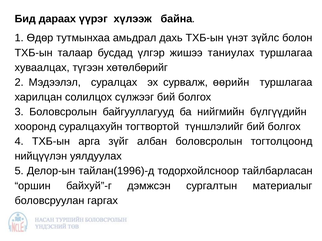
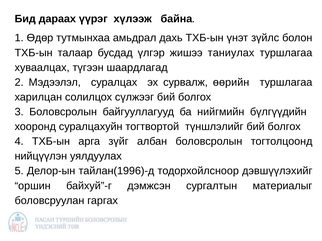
хөтөлбөрийг: хөтөлбөрийг -> шаардлагад (137, 68)
тайлбарласан: тайлбарласан -> дэвшүүлэхийг (277, 171)
